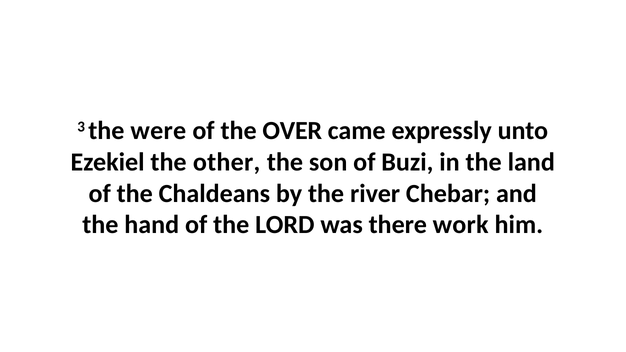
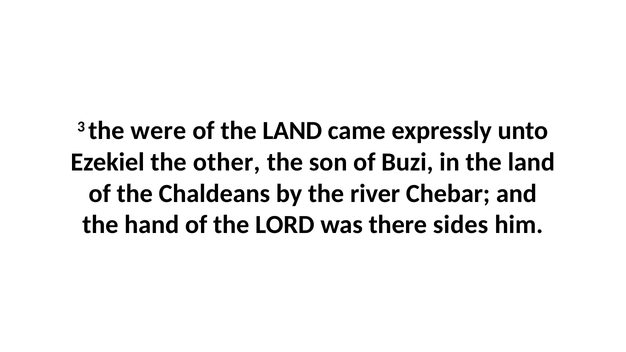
of the OVER: OVER -> LAND (292, 131)
work: work -> sides (461, 225)
